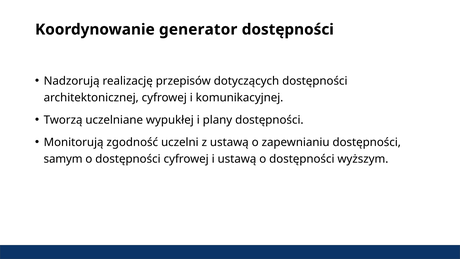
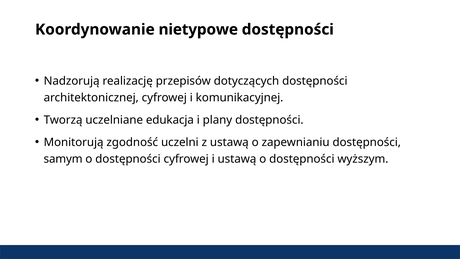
generator: generator -> nietypowe (198, 29)
wypukłej: wypukłej -> edukacja (170, 120)
